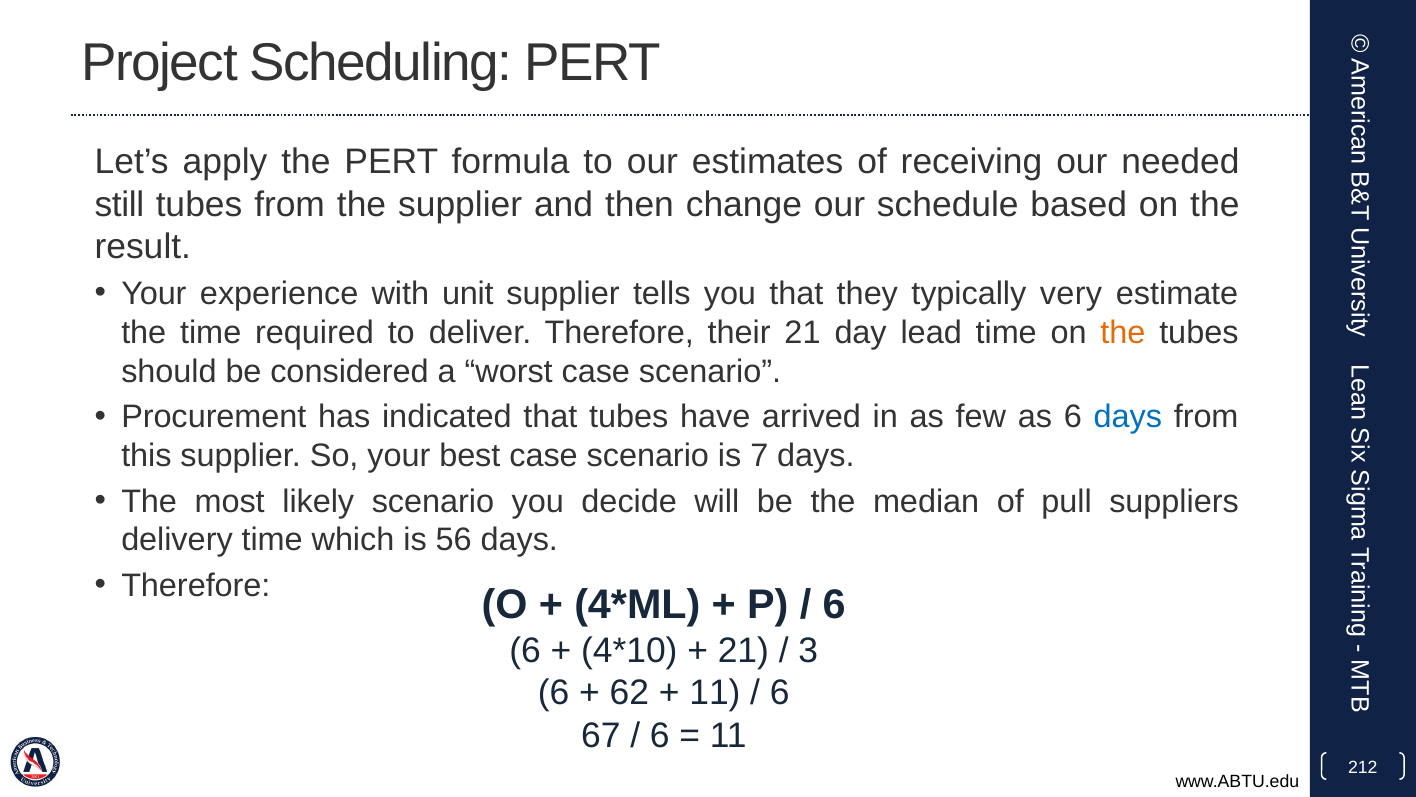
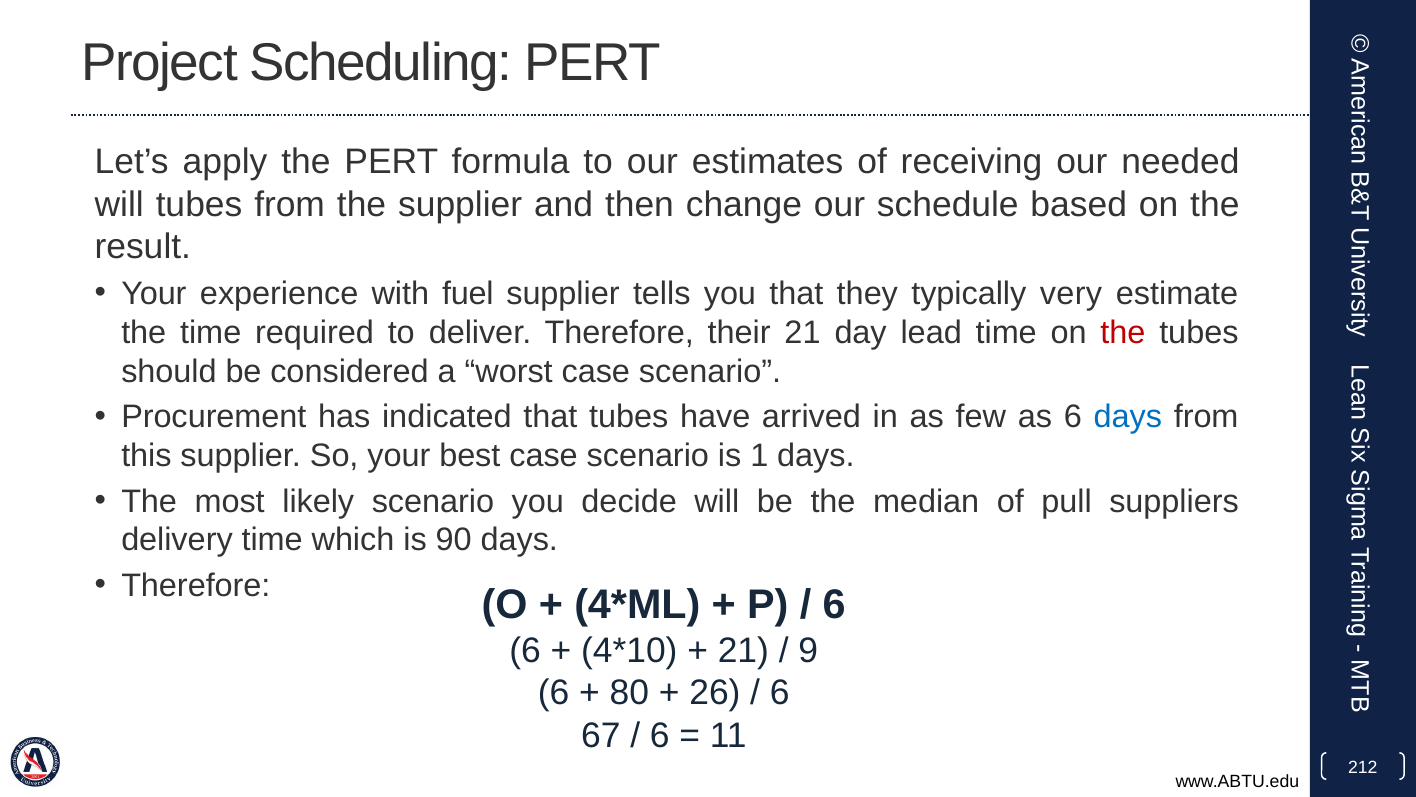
still: still -> will (119, 204)
unit: unit -> fuel (468, 294)
the colour: orange -> red (1123, 333)
7: 7 -> 1 (759, 456)
56: 56 -> 90 (454, 540)
3: 3 -> 9 (808, 650)
62: 62 -> 80 (629, 693)
11: 11 -> 26 (715, 693)
